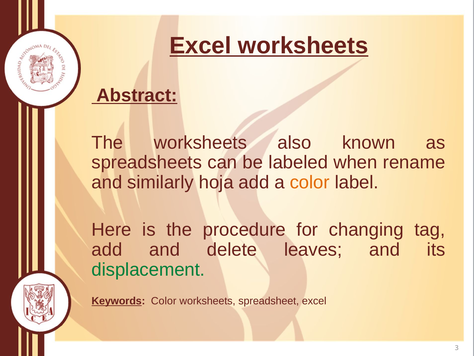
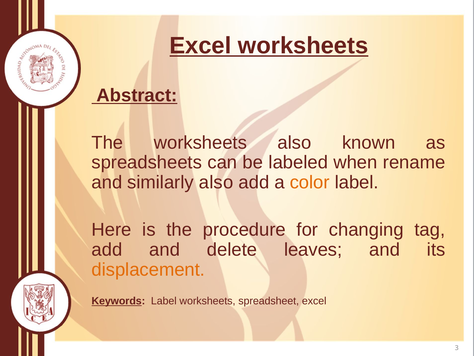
similarly hoja: hoja -> also (216, 182)
displacement colour: green -> orange (148, 269)
Keywords Color: Color -> Label (164, 301)
